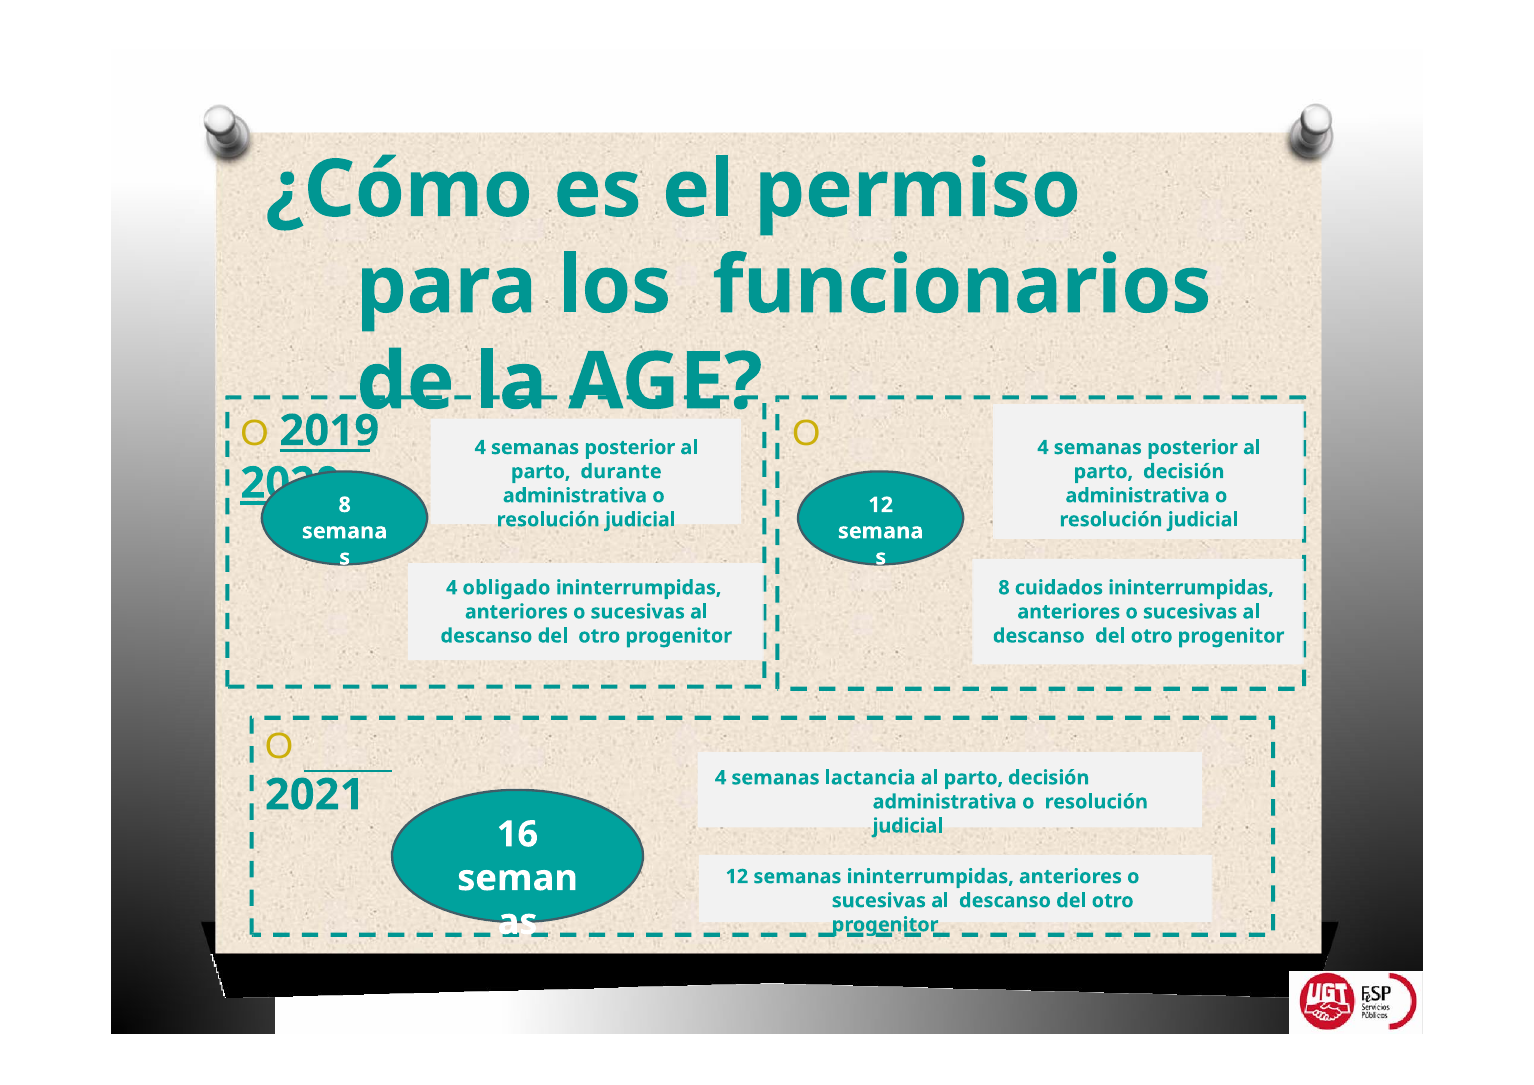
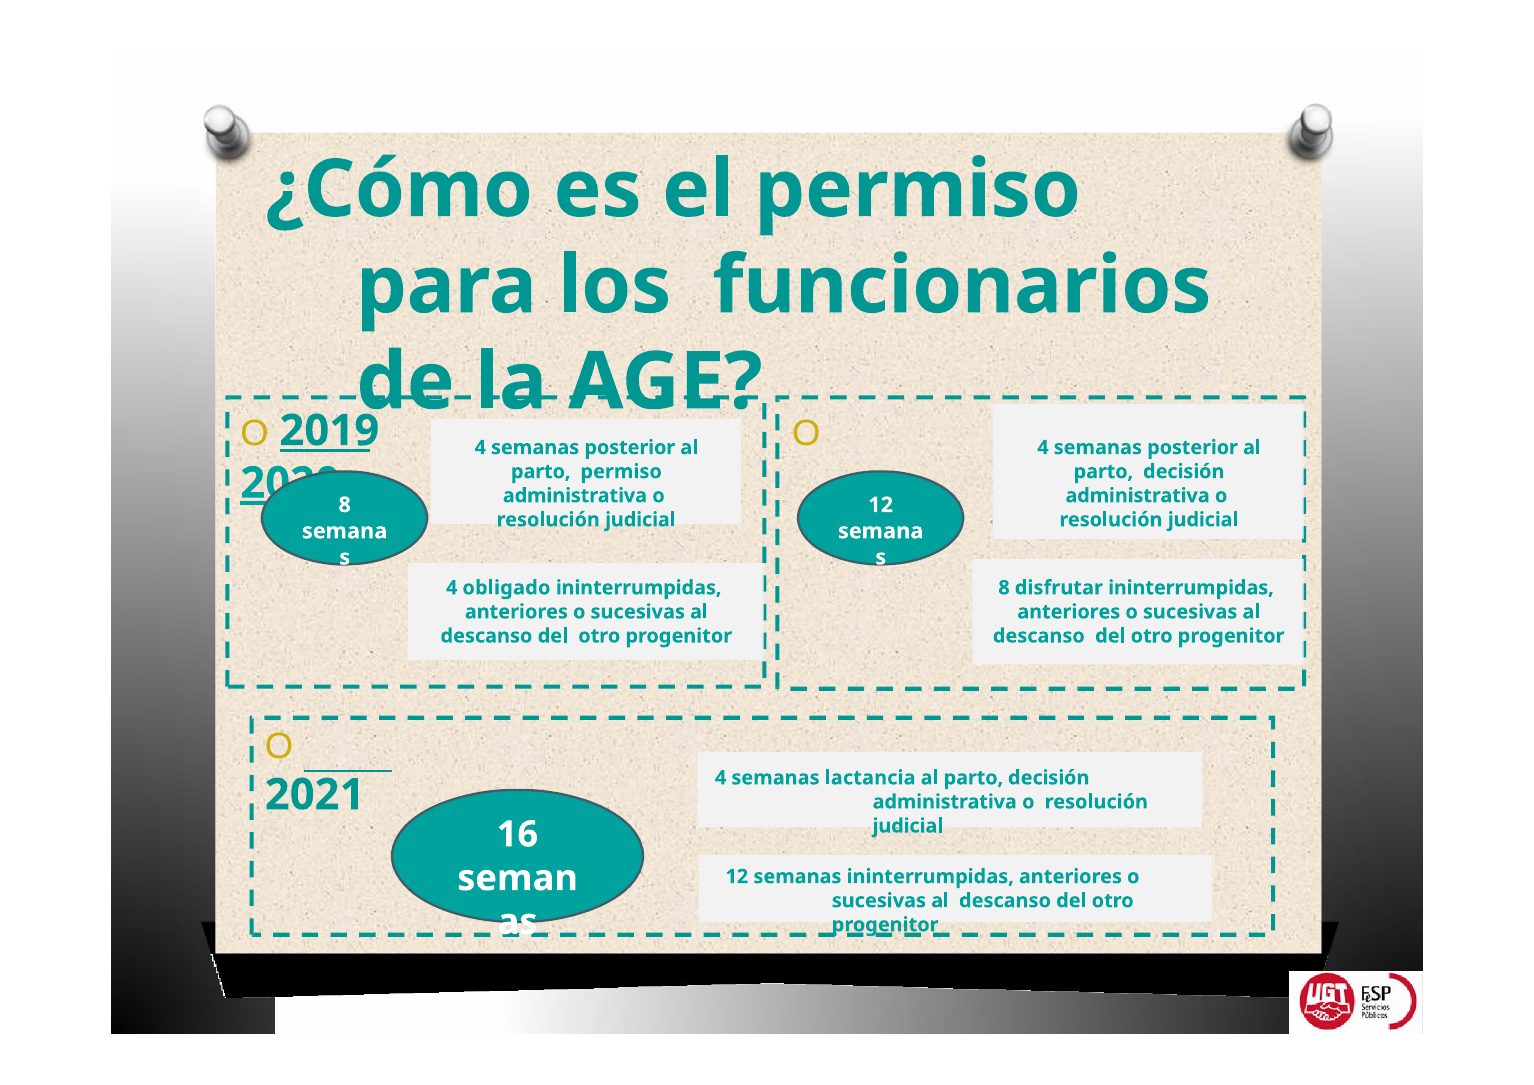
parto durante: durante -> permiso (621, 472)
cuidados: cuidados -> disfrutar (1059, 588)
